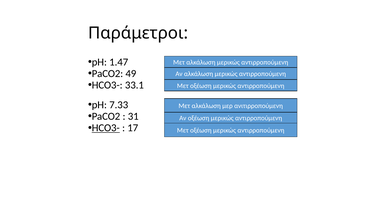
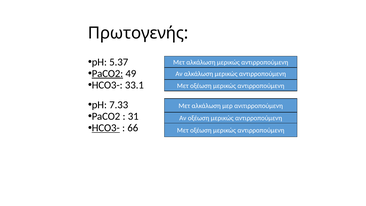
Παράμετροι: Παράμετροι -> Πρωτογενής (138, 33)
1.47: 1.47 -> 5.37 (119, 62)
PaCO2 underline: none -> present (107, 73)
17: 17 -> 66 (133, 128)
